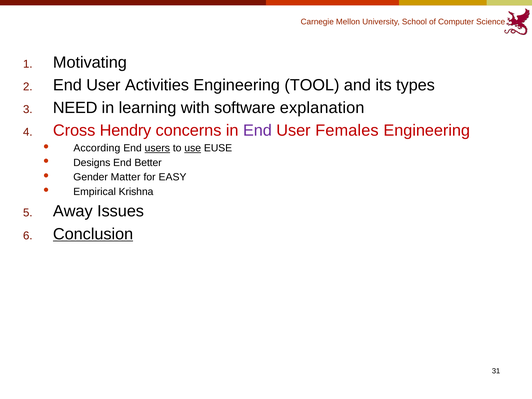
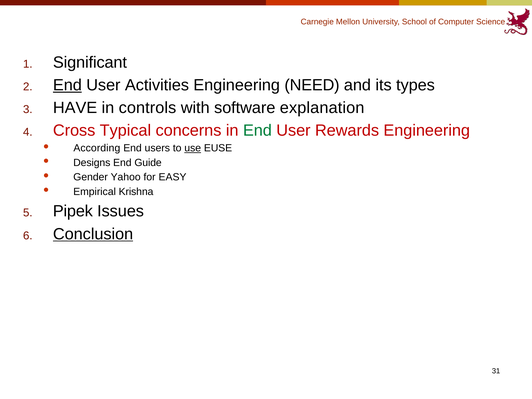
Motivating: Motivating -> Significant (90, 62)
End underline: none -> present (67, 85)
TOOL: TOOL -> NEED (312, 85)
NEED: NEED -> HAVE (75, 108)
learning: learning -> controls (147, 108)
Hendry: Hendry -> Typical (125, 131)
End colour: purple -> green (257, 131)
Females: Females -> Rewards (347, 131)
users underline: present -> none (157, 148)
Better: Better -> Guide (148, 163)
Matter: Matter -> Yahoo (126, 177)
Away: Away -> Pipek (73, 211)
